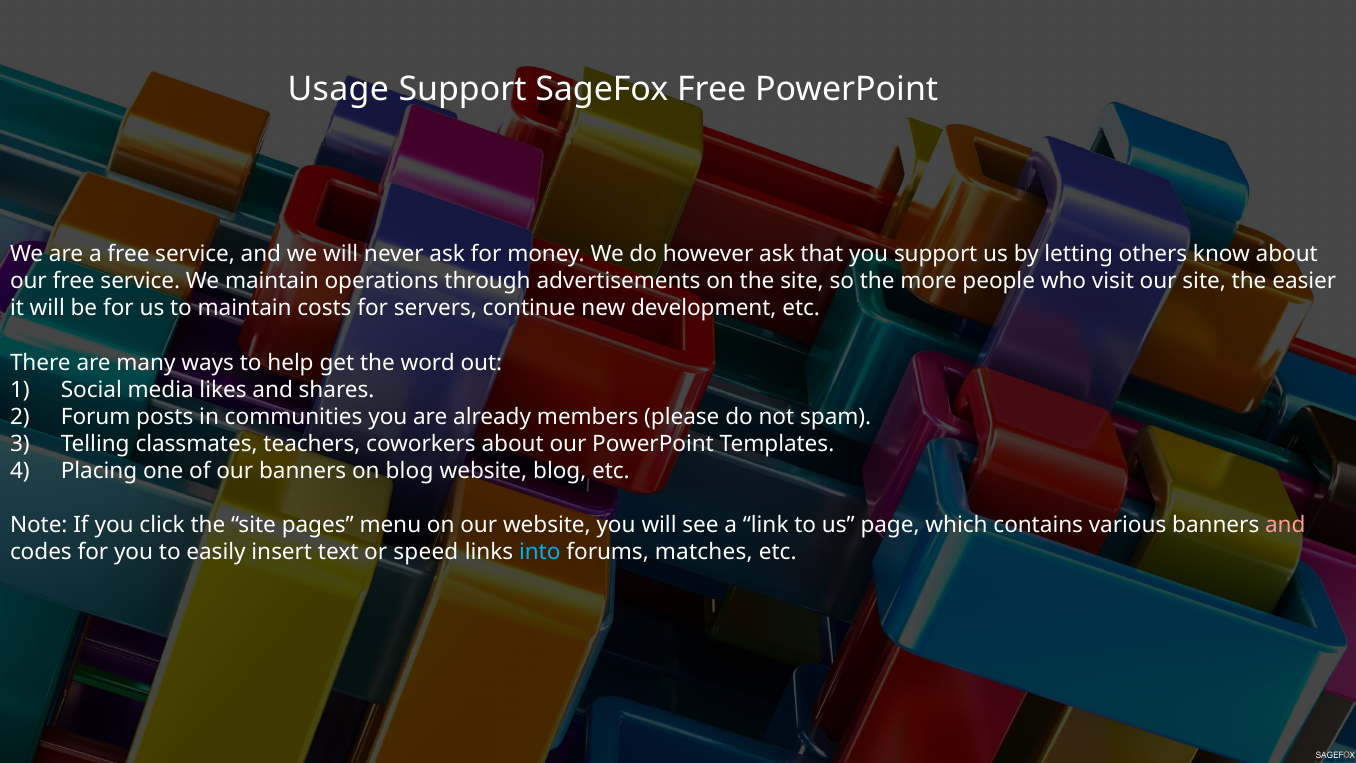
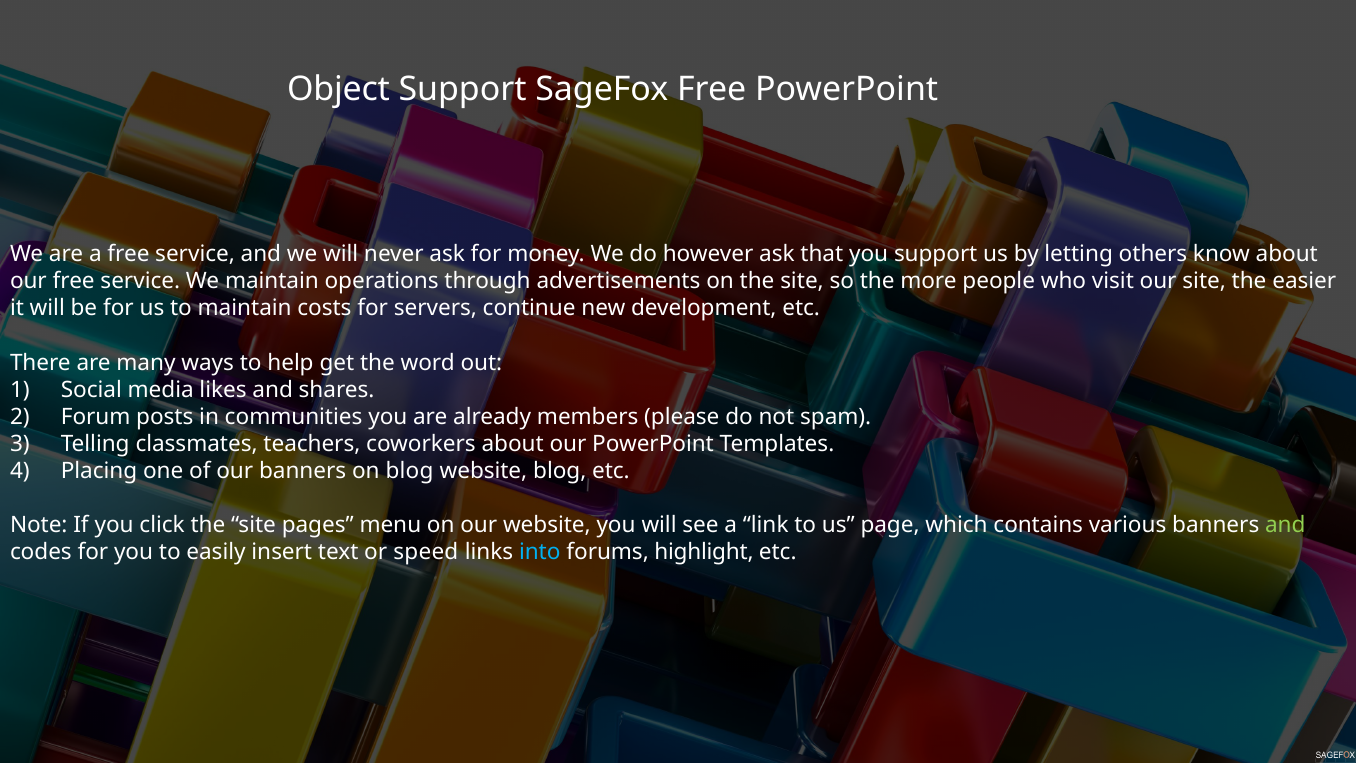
Usage: Usage -> Object (339, 89)
and colour: pink -> light green (1285, 525)
matches: matches -> highlight (704, 552)
